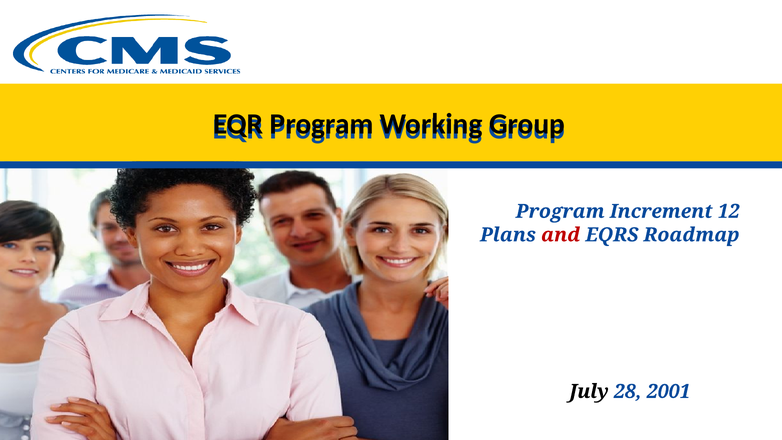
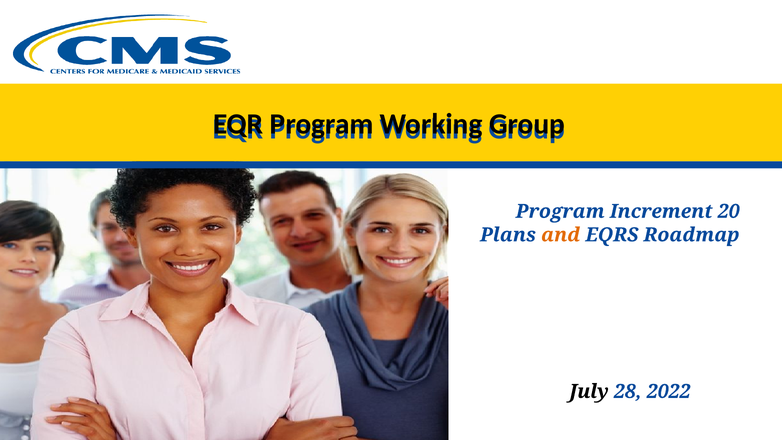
12: 12 -> 20 (729, 211)
and colour: red -> orange (561, 235)
2001: 2001 -> 2022 (669, 391)
